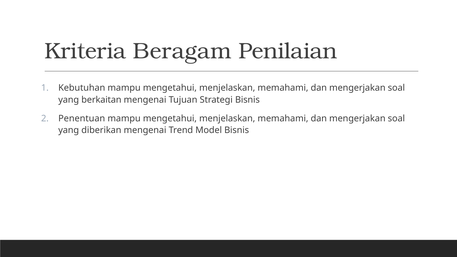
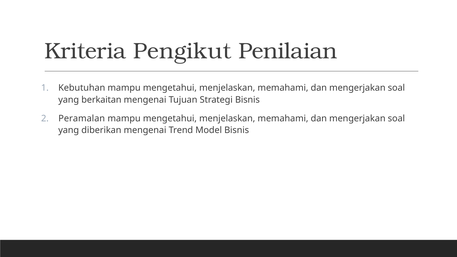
Beragam: Beragam -> Pengikut (182, 51)
Penentuan: Penentuan -> Peramalan (82, 118)
